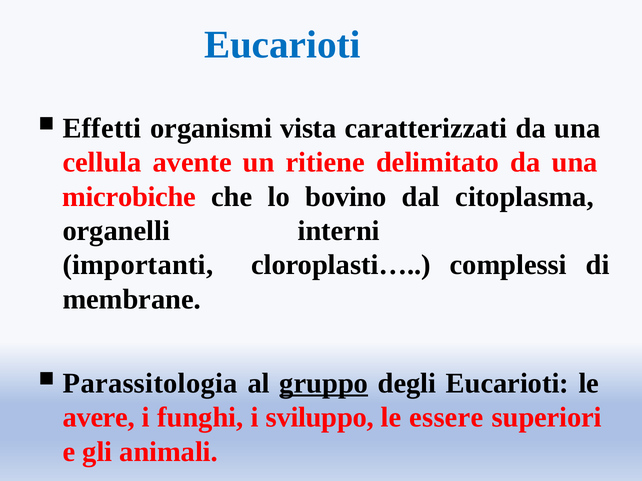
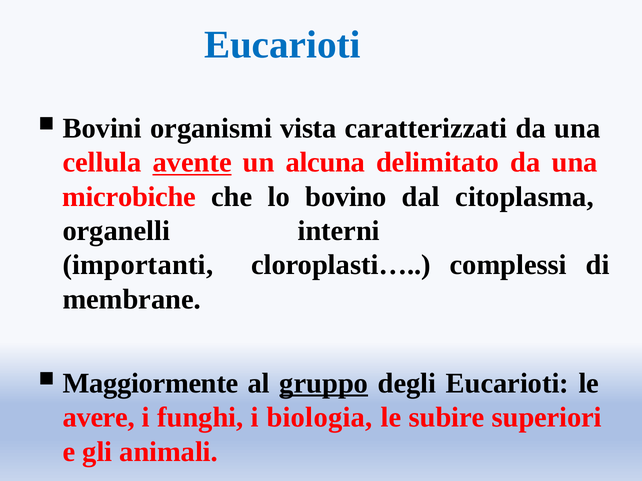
Effetti: Effetti -> Bovini (102, 128)
avente underline: none -> present (192, 163)
ritiene: ritiene -> alcuna (326, 163)
Parassitologia: Parassitologia -> Maggiormente (151, 384)
sviluppo: sviluppo -> biologia (320, 418)
essere: essere -> subire (447, 418)
